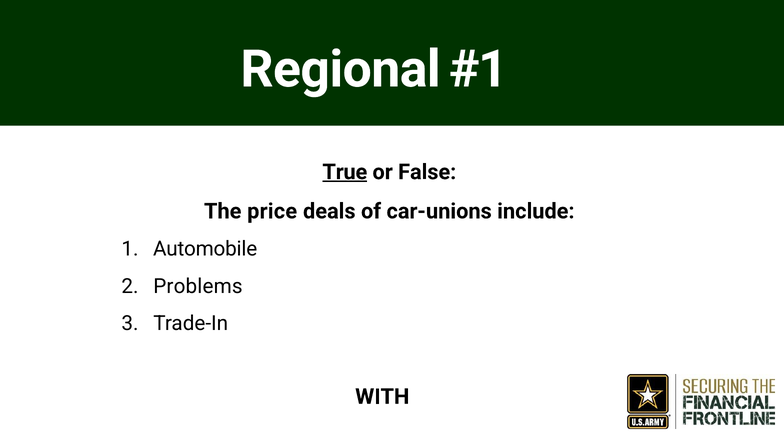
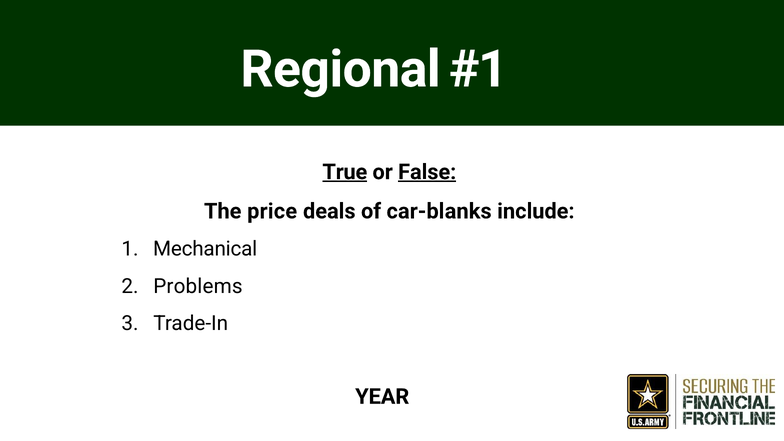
False underline: none -> present (427, 172)
car-unions: car-unions -> car-blanks (439, 211)
Automobile: Automobile -> Mechanical (205, 249)
WITH: WITH -> YEAR (382, 397)
